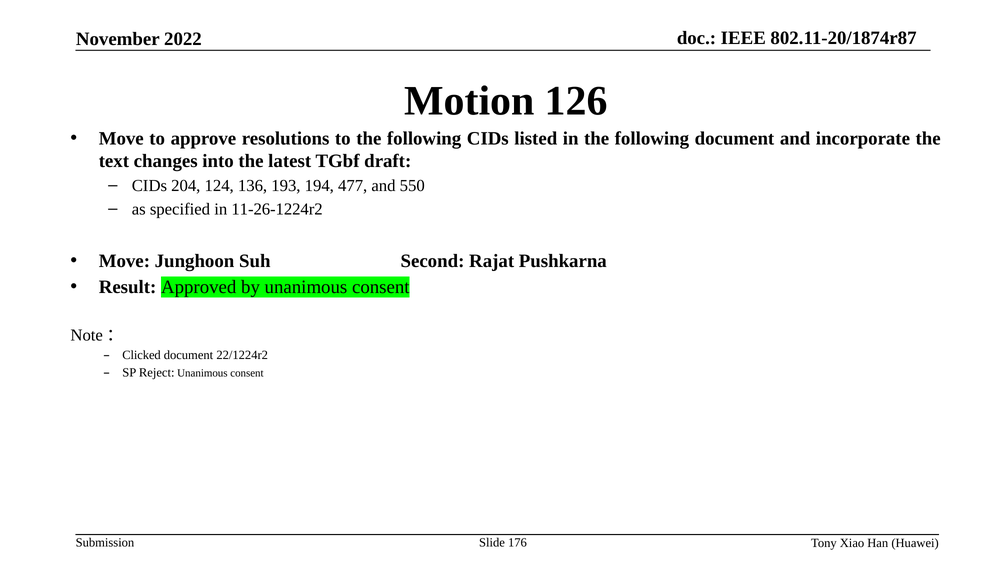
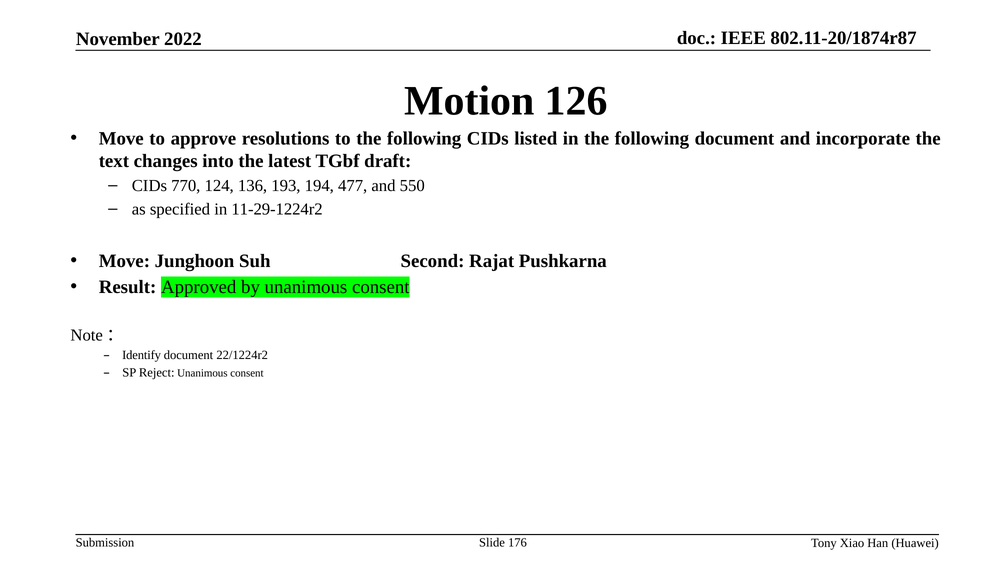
204: 204 -> 770 (186, 186)
11-26-1224r2: 11-26-1224r2 -> 11-29-1224r2 (277, 209)
Clicked: Clicked -> Identify (142, 355)
